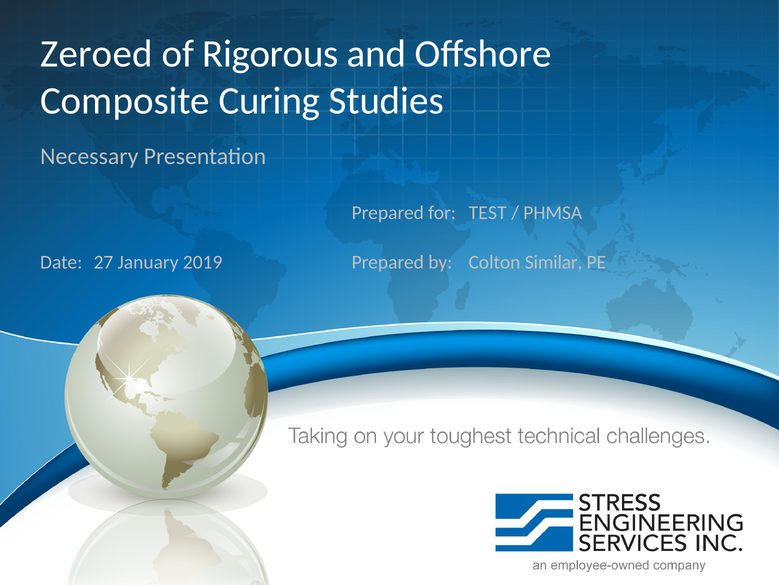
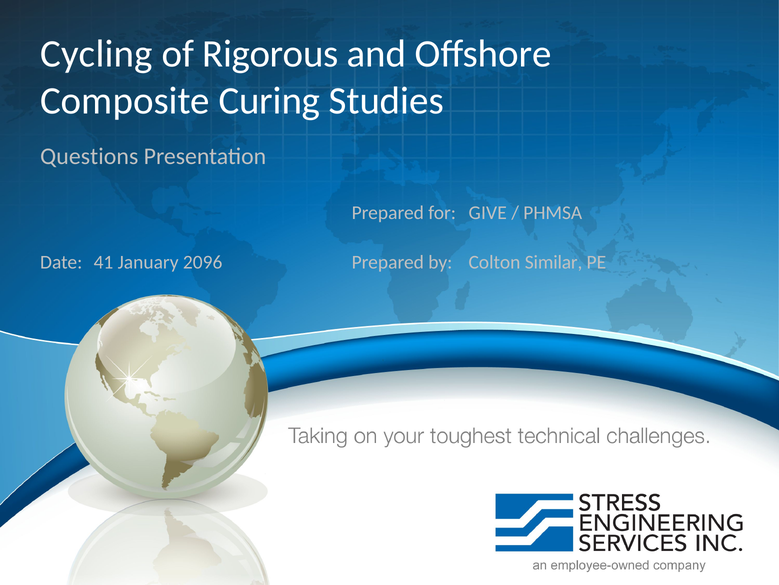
Zeroed: Zeroed -> Cycling (96, 54)
Necessary: Necessary -> Questions (89, 156)
TEST: TEST -> GIVE (488, 213)
27: 27 -> 41 (103, 262)
2019: 2019 -> 2096 (203, 262)
